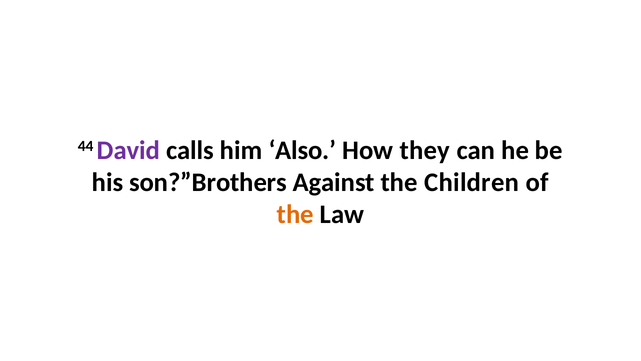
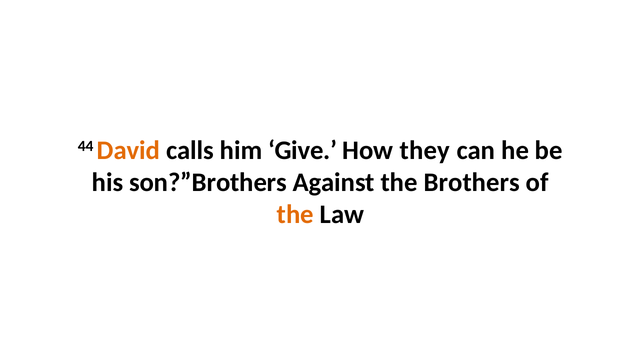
David colour: purple -> orange (129, 150)
Also: Also -> Give (303, 150)
Children: Children -> Brothers (472, 182)
